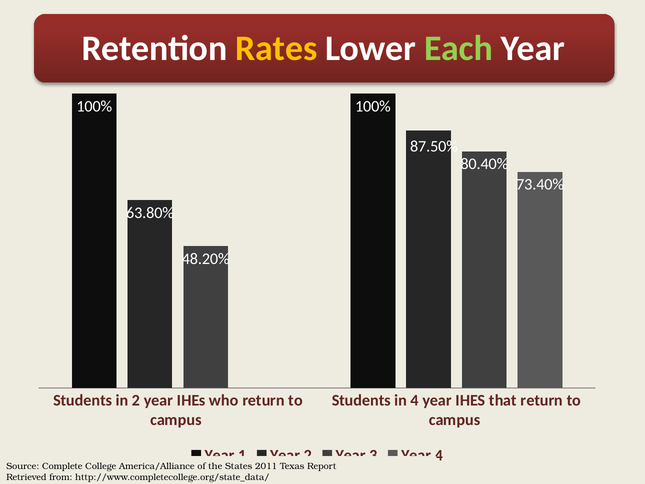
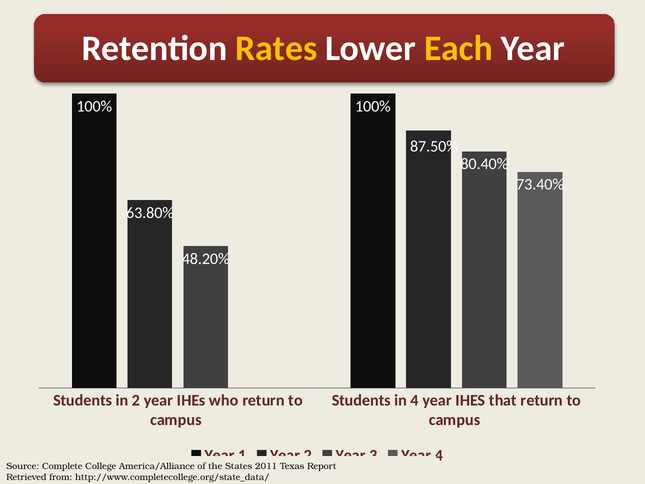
Each colour: light green -> yellow (459, 48)
